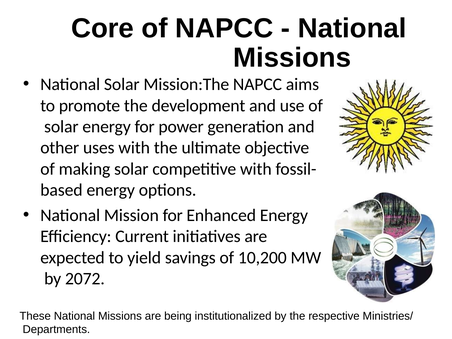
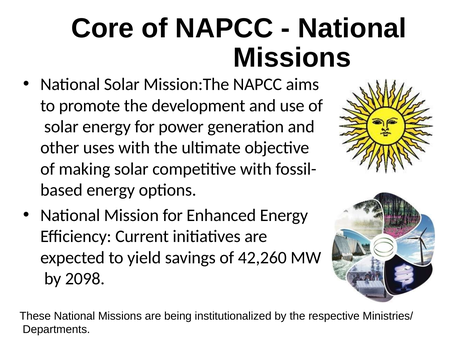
10,200: 10,200 -> 42,260 (262, 258)
2072: 2072 -> 2098 (85, 279)
